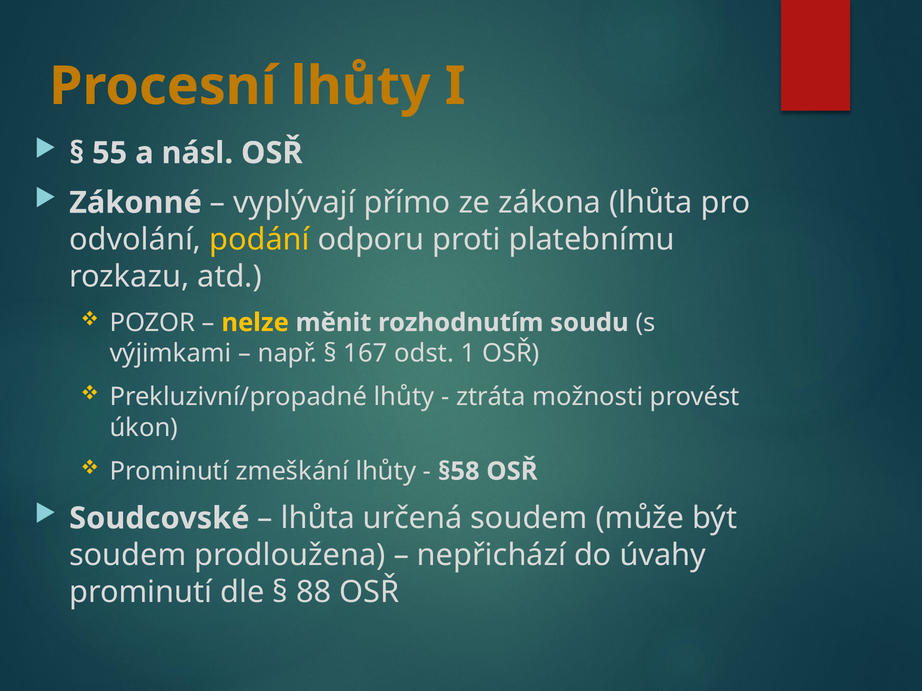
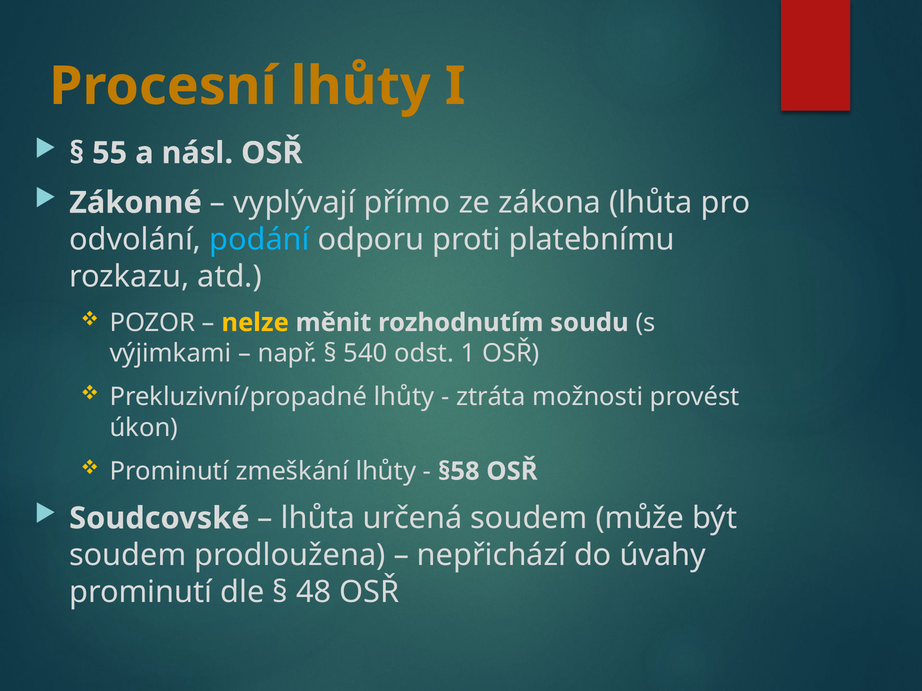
podání colour: yellow -> light blue (259, 240)
167: 167 -> 540 (366, 354)
88: 88 -> 48 (314, 592)
